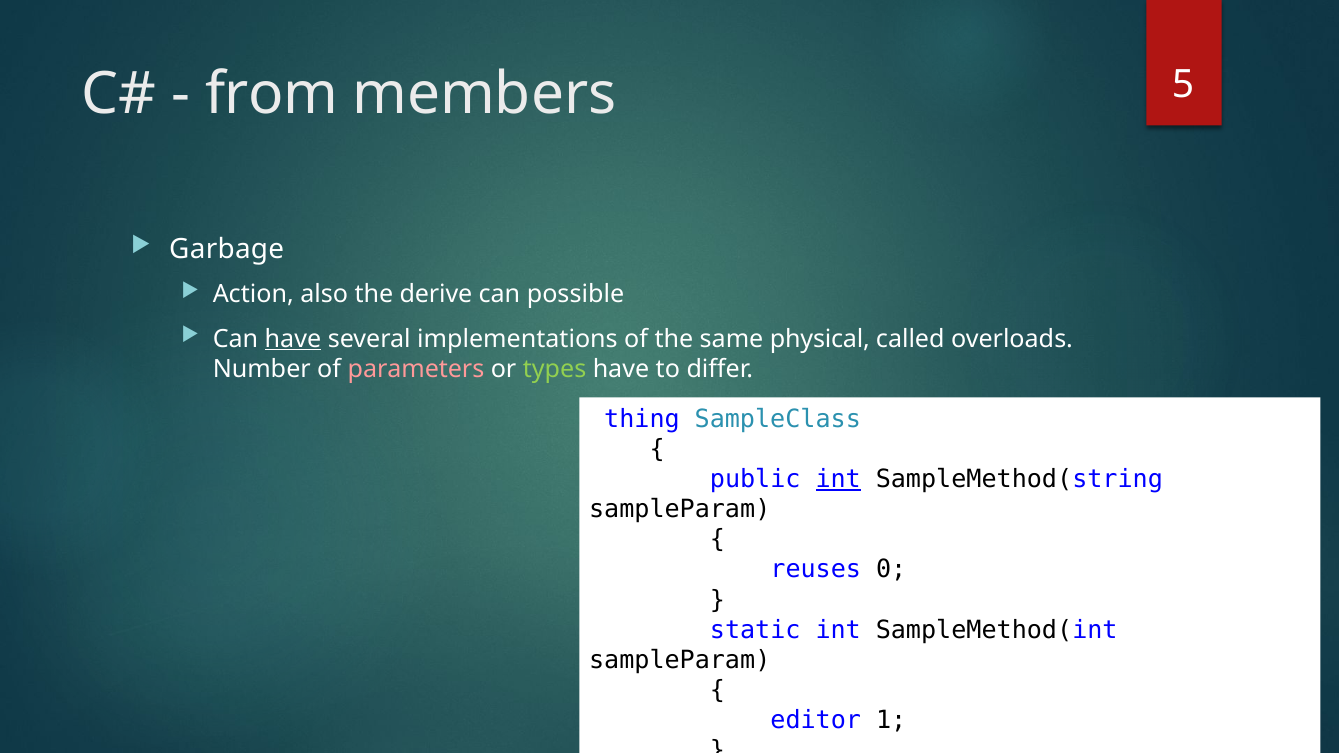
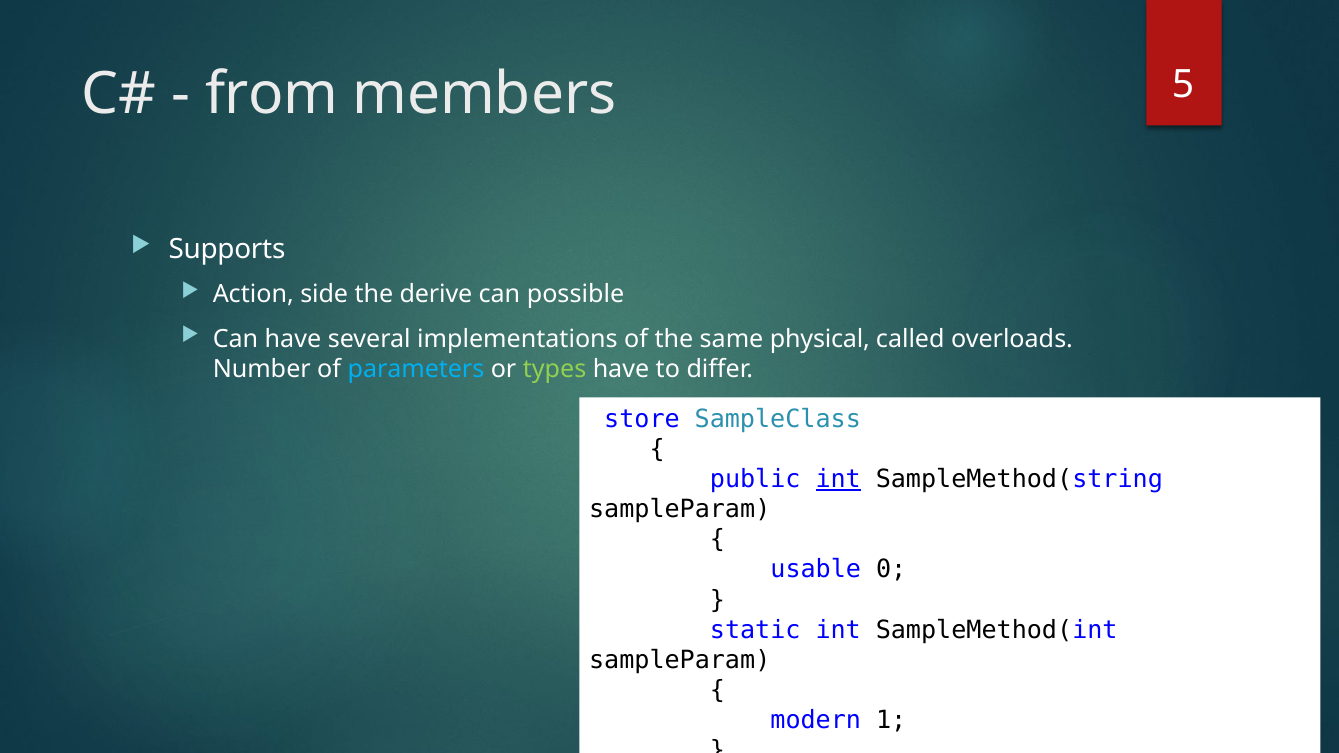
Garbage: Garbage -> Supports (227, 249)
also: also -> side (324, 295)
have underline: present -> none (293, 339)
parameters colour: pink -> light blue (416, 369)
thing: thing -> store (642, 419)
reuses: reuses -> usable (816, 570)
editor: editor -> modern (816, 720)
